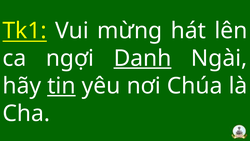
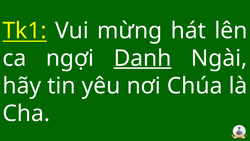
tin underline: present -> none (61, 86)
